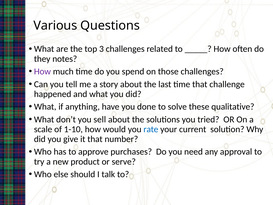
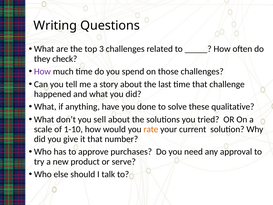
Various: Various -> Writing (55, 26)
notes: notes -> check (65, 59)
rate colour: blue -> orange (151, 129)
